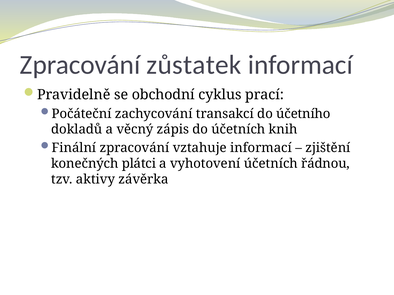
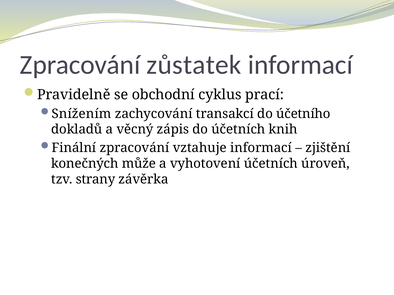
Počáteční: Počáteční -> Snížením (81, 114)
plátci: plátci -> může (139, 164)
řádnou: řádnou -> úroveň (325, 164)
aktivy: aktivy -> strany (95, 180)
